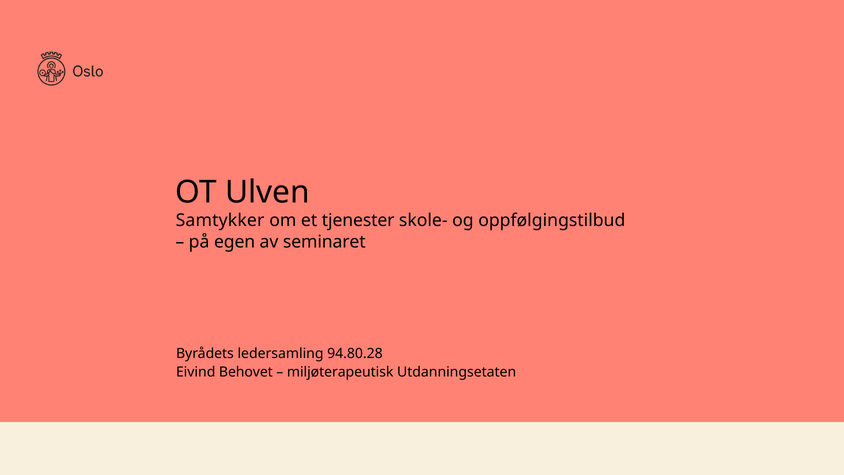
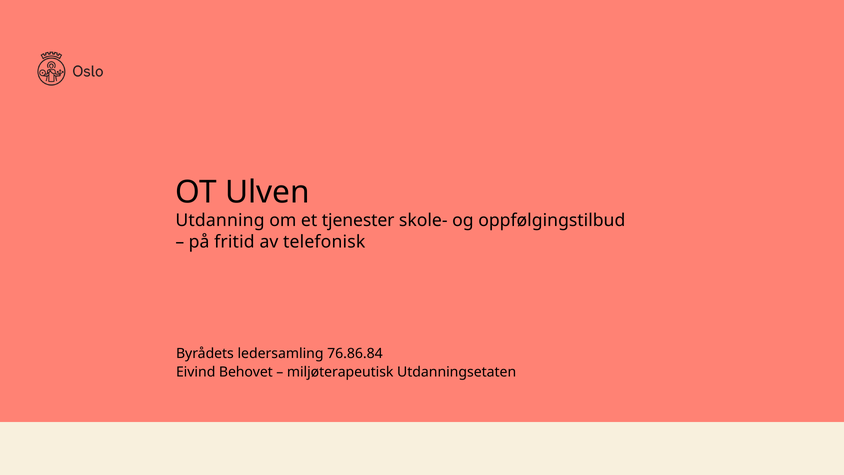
Samtykker: Samtykker -> Utdanning (220, 221)
egen: egen -> fritid (234, 242)
seminaret: seminaret -> telefonisk (324, 242)
94.80.28: 94.80.28 -> 76.86.84 (355, 353)
